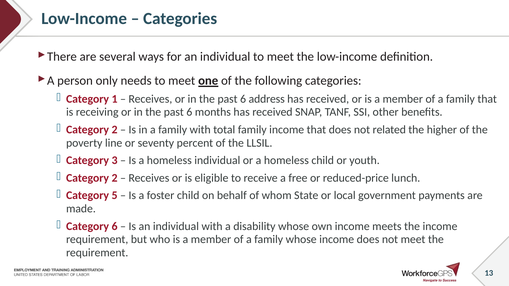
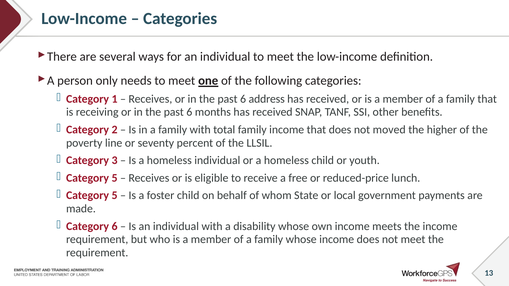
related: related -> moved (389, 130)
2: 2 -> 5 (115, 178)
